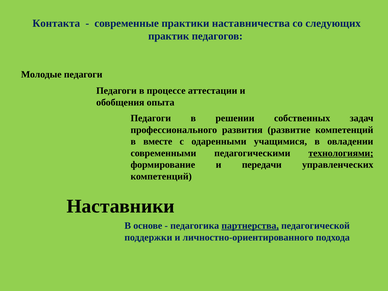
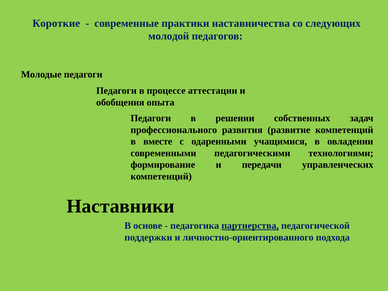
Контакта: Контакта -> Короткие (56, 23)
практик: практик -> молодой (169, 36)
технологиями underline: present -> none (341, 153)
